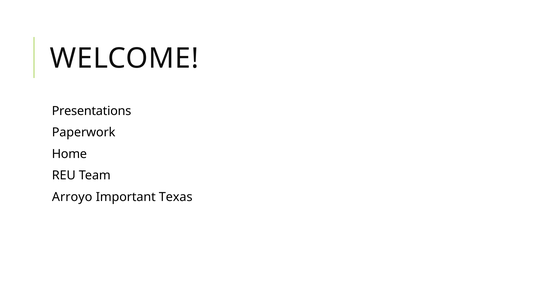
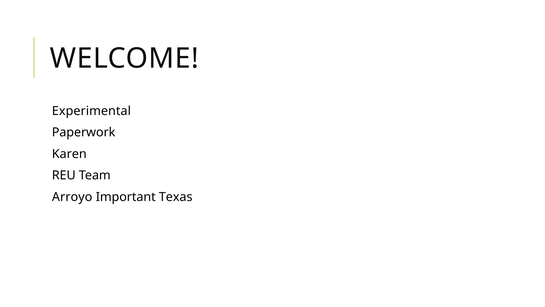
Presentations: Presentations -> Experimental (91, 111)
Home: Home -> Karen (69, 154)
